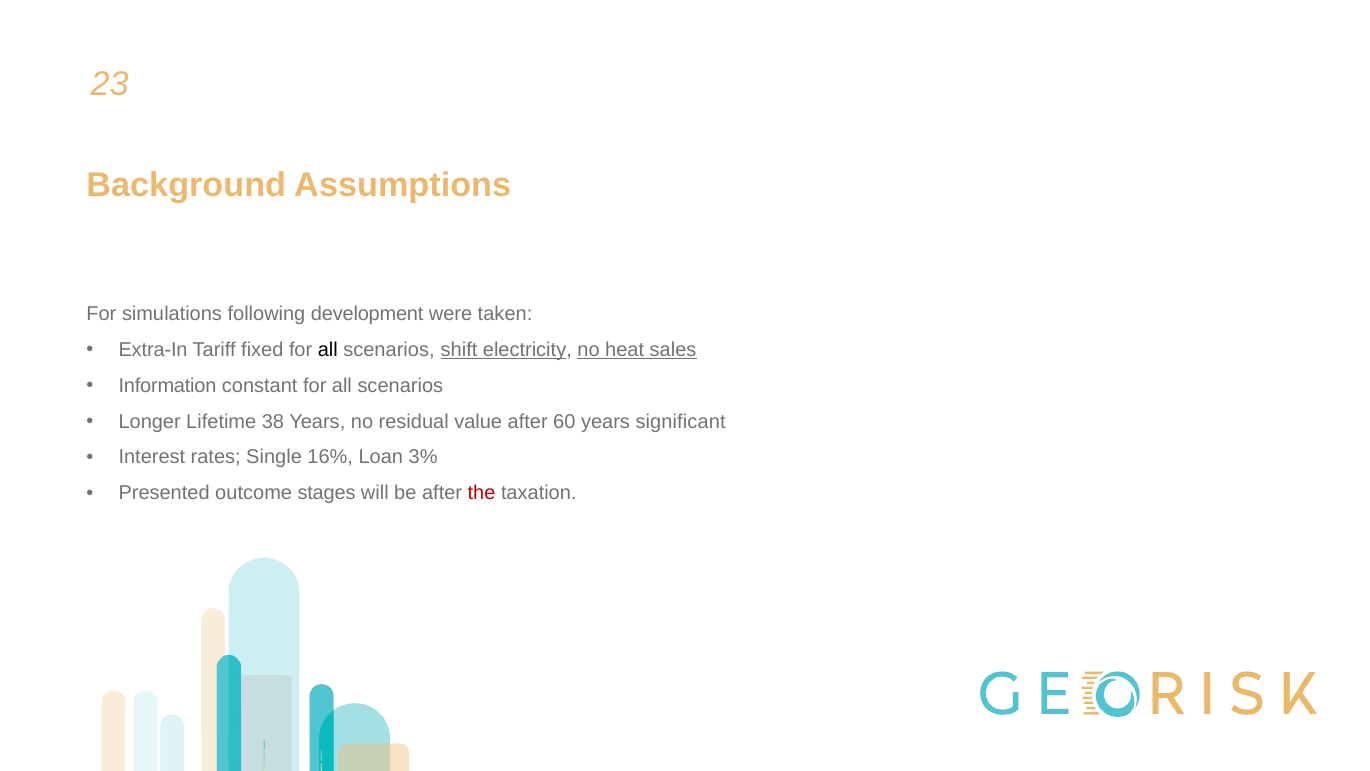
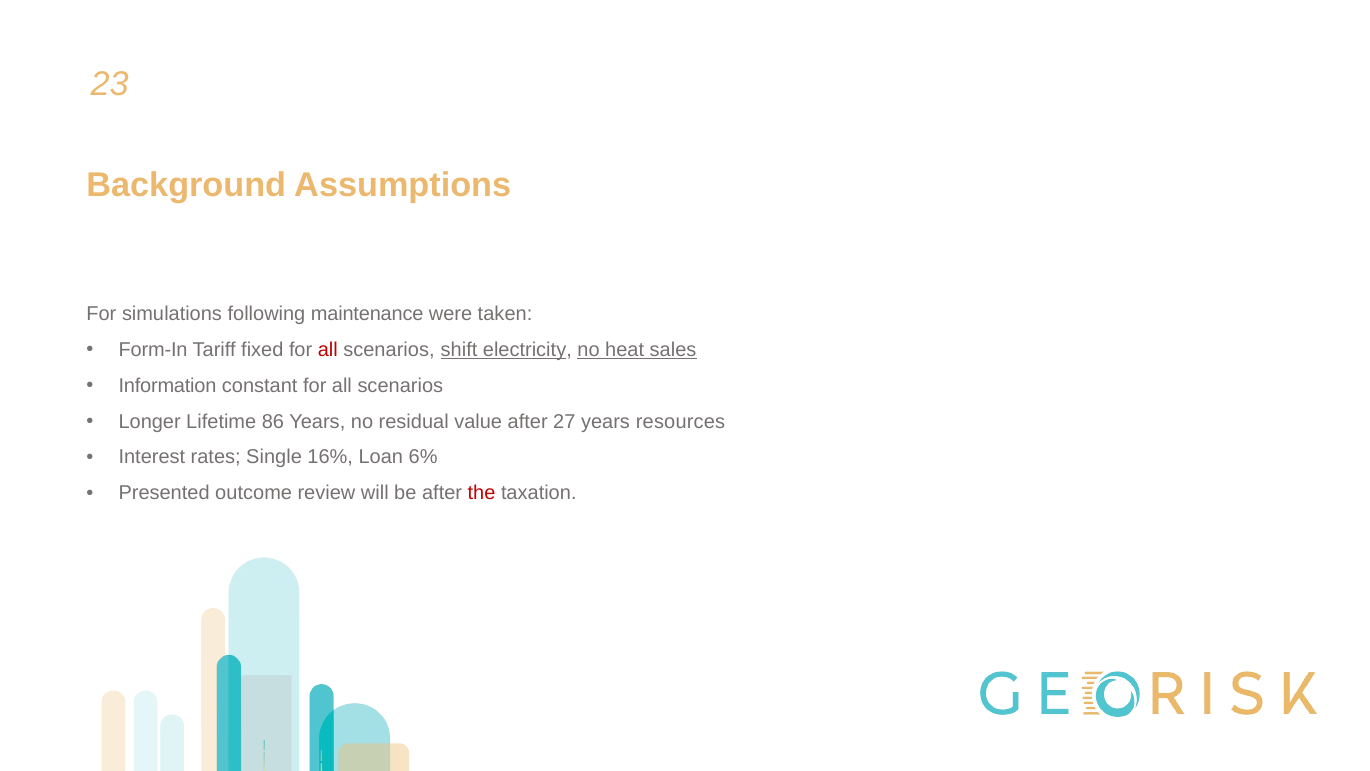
development: development -> maintenance (367, 314)
Extra-In: Extra-In -> Form-In (153, 349)
all colour: black -> red (328, 349)
38: 38 -> 86 (273, 421)
60: 60 -> 27 (564, 421)
significant: significant -> resources (681, 421)
3%: 3% -> 6% (423, 457)
stages: stages -> review (326, 493)
